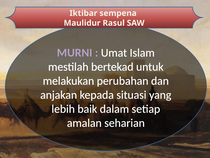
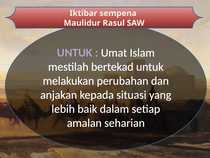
MURNI: MURNI -> UNTUK (75, 53)
